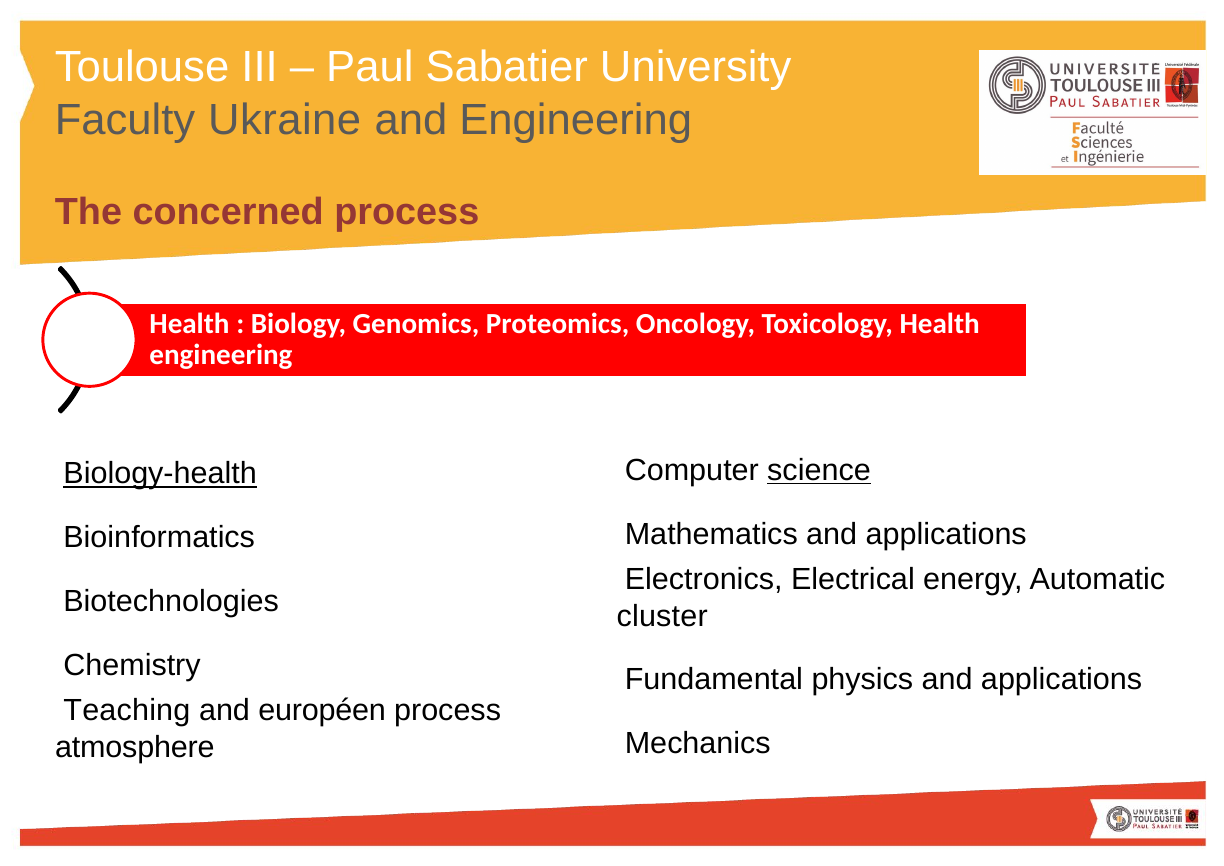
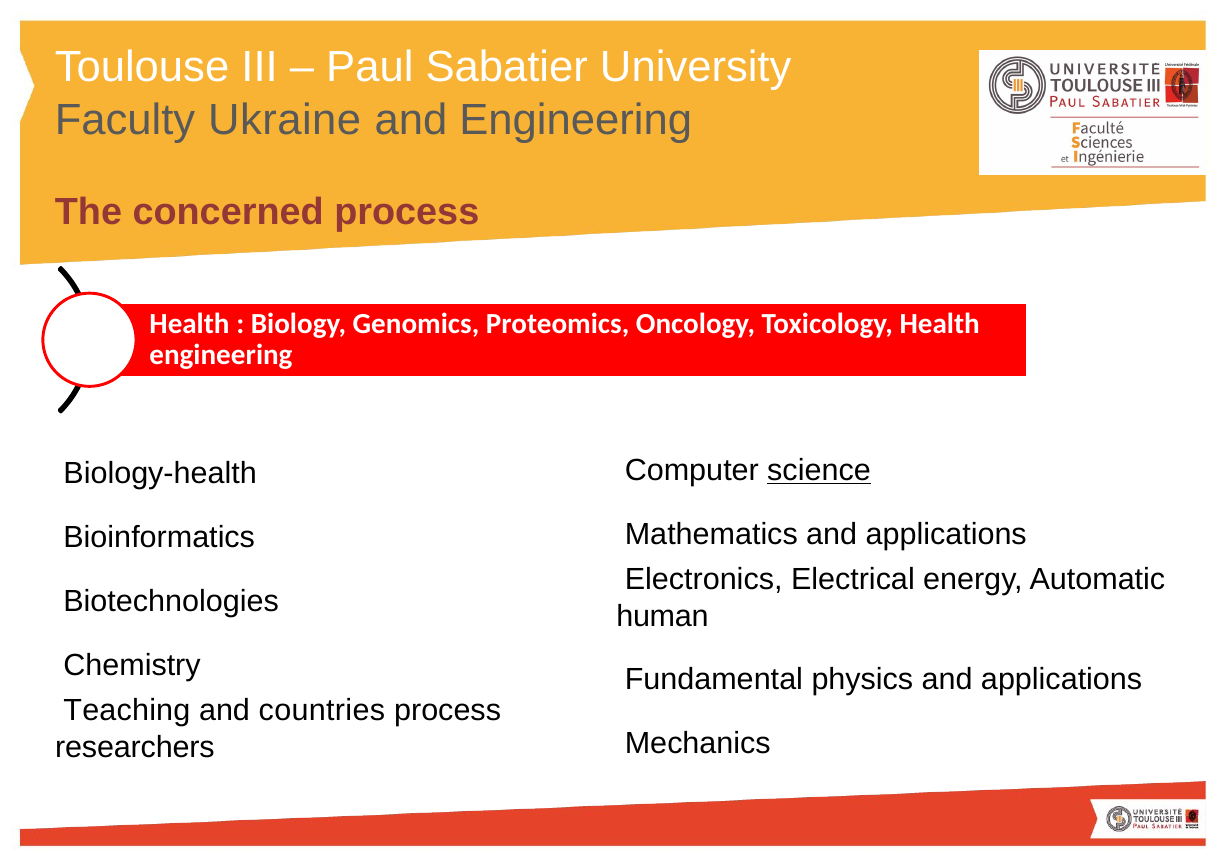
Biology-health underline: present -> none (160, 474)
cluster: cluster -> human (662, 616)
européen: européen -> countries (322, 710)
atmosphere: atmosphere -> researchers (135, 747)
